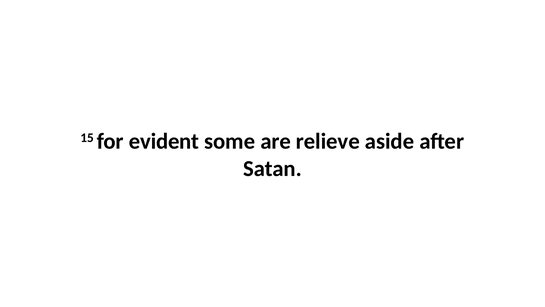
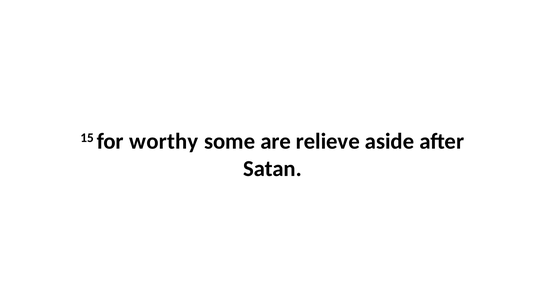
evident: evident -> worthy (164, 141)
